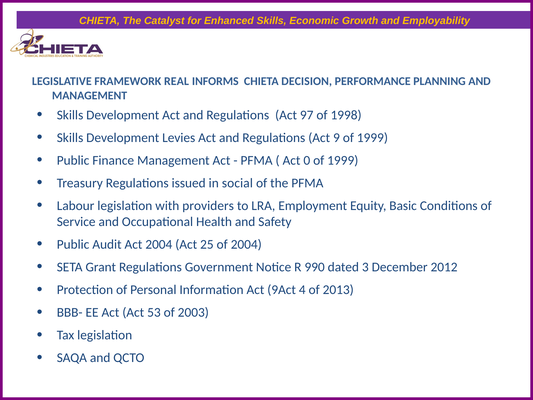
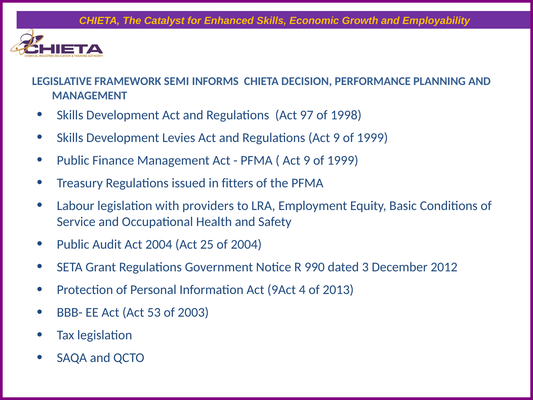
REAL: REAL -> SEMI (177, 81)
0: 0 -> 9 (307, 160)
social: social -> fitters (238, 183)
